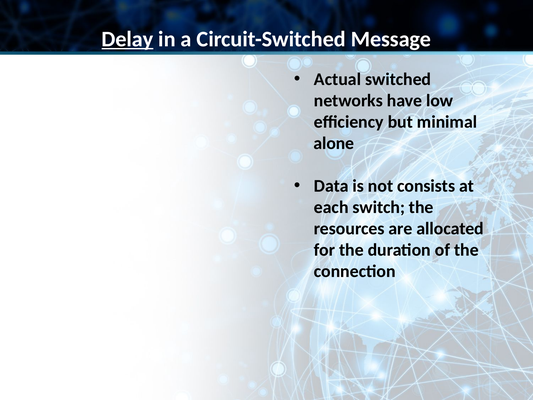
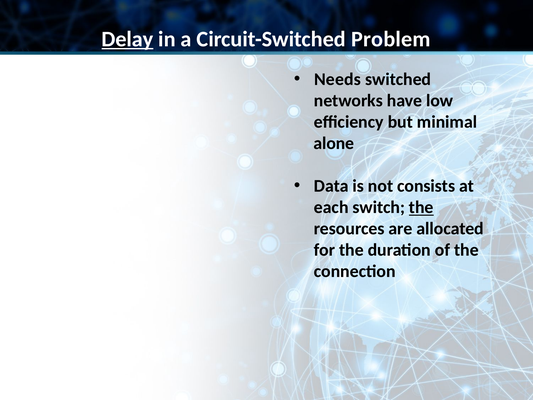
Message: Message -> Problem (391, 39)
Actual: Actual -> Needs (337, 79)
the underline: none -> present (421, 207)
